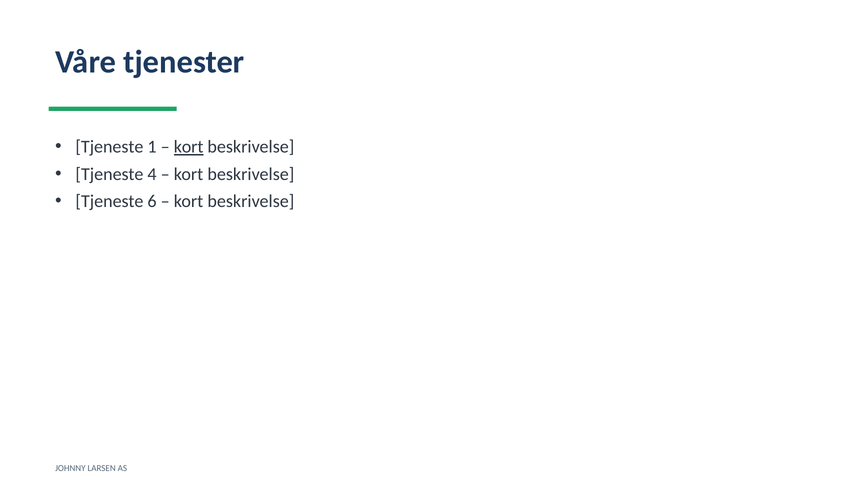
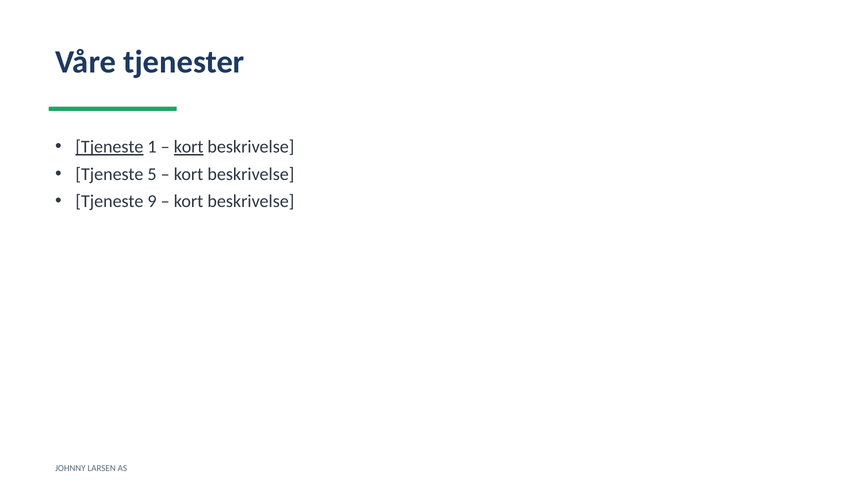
Tjeneste underline: none -> present (109, 147)
4: 4 -> 5 (152, 174)
6: 6 -> 9 (152, 201)
